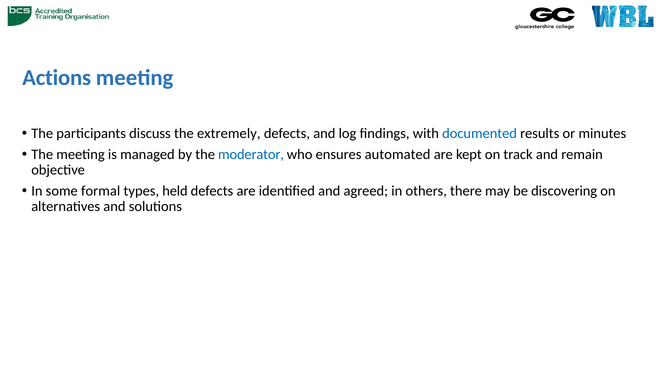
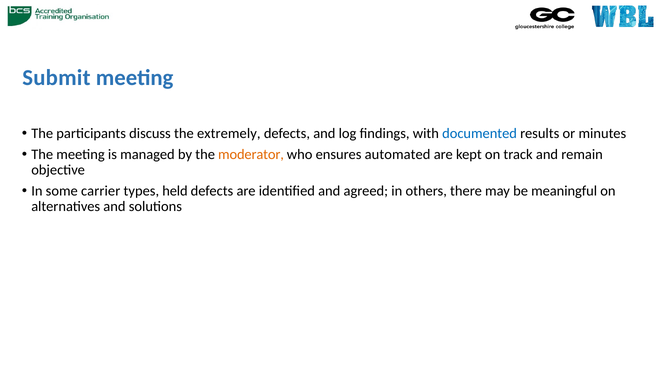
Actions: Actions -> Submit (56, 78)
moderator colour: blue -> orange (251, 155)
formal: formal -> carrier (101, 191)
discovering: discovering -> meaningful (564, 191)
